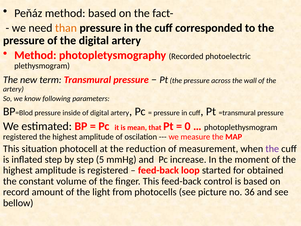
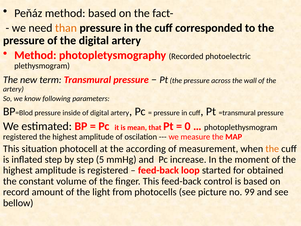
reduction: reduction -> according (146, 149)
the colour: purple -> orange (272, 149)
36: 36 -> 99 (250, 192)
